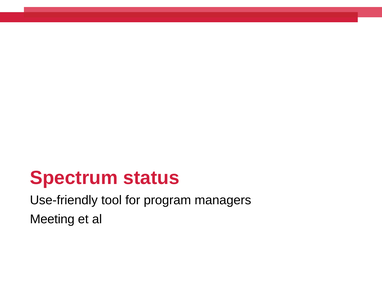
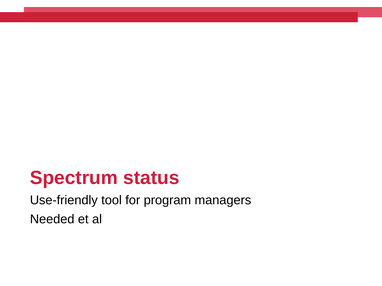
Meeting: Meeting -> Needed (52, 220)
